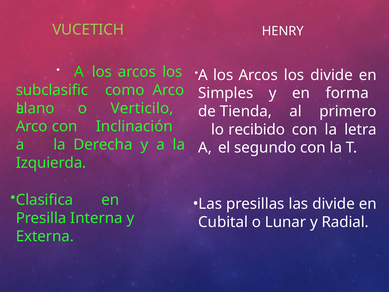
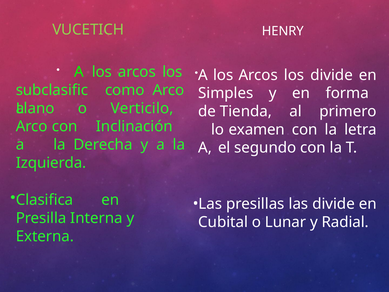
recibido: recibido -> examen (257, 129)
